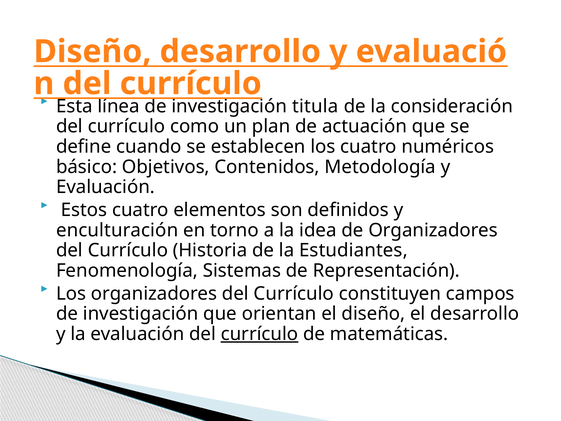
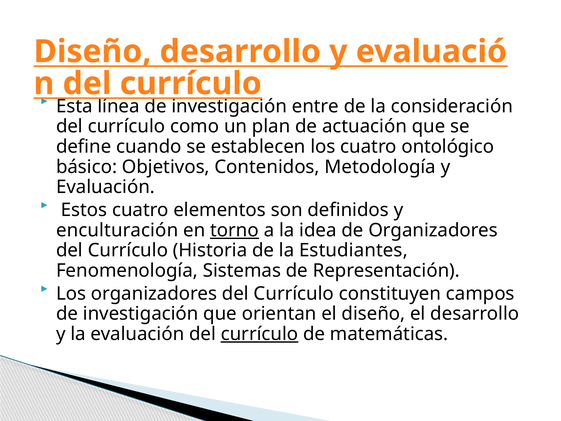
titula: titula -> entre (315, 106)
numéricos: numéricos -> ontológico (448, 147)
torno underline: none -> present (235, 230)
